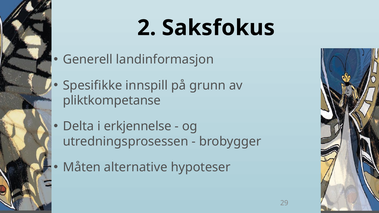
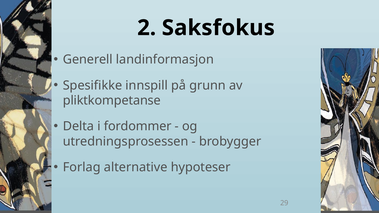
erkjennelse: erkjennelse -> fordommer (138, 126)
Måten: Måten -> Forlag (82, 167)
